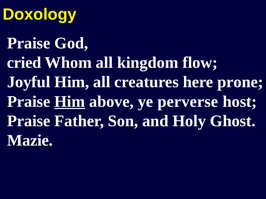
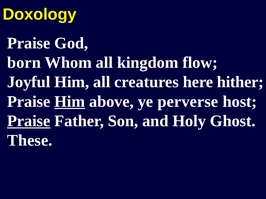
cried: cried -> born (24, 63)
prone: prone -> hither (240, 82)
Praise underline: none -> present (29, 121)
Mazie: Mazie -> These (30, 141)
